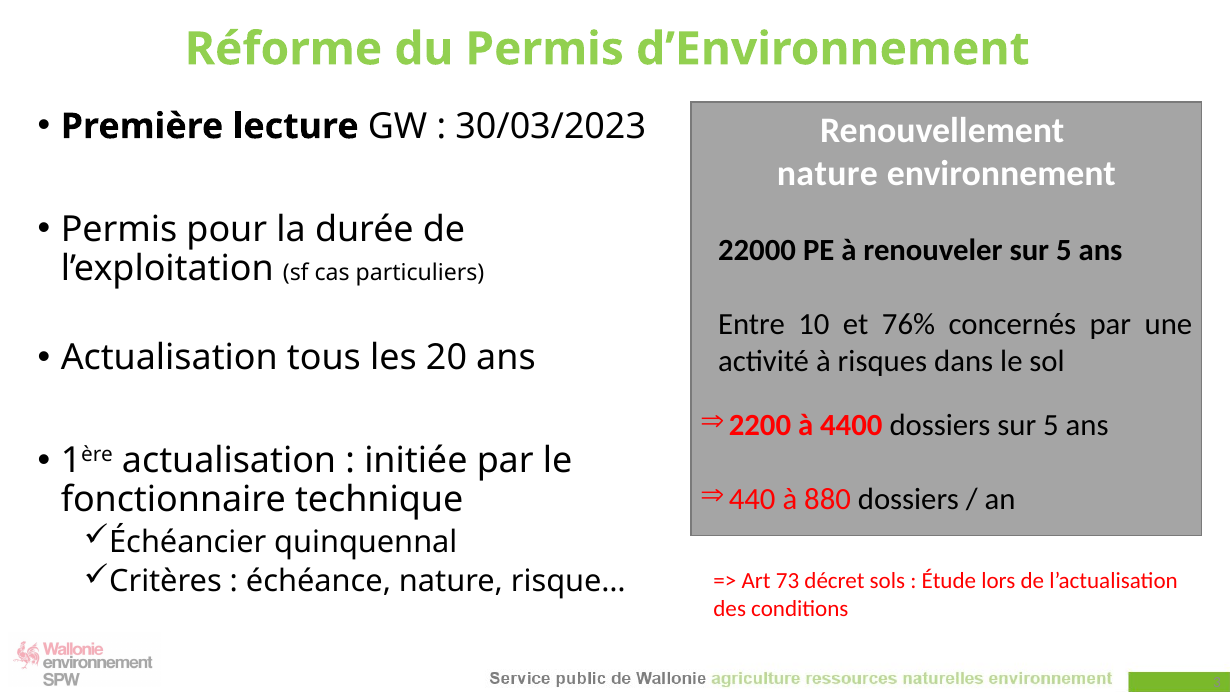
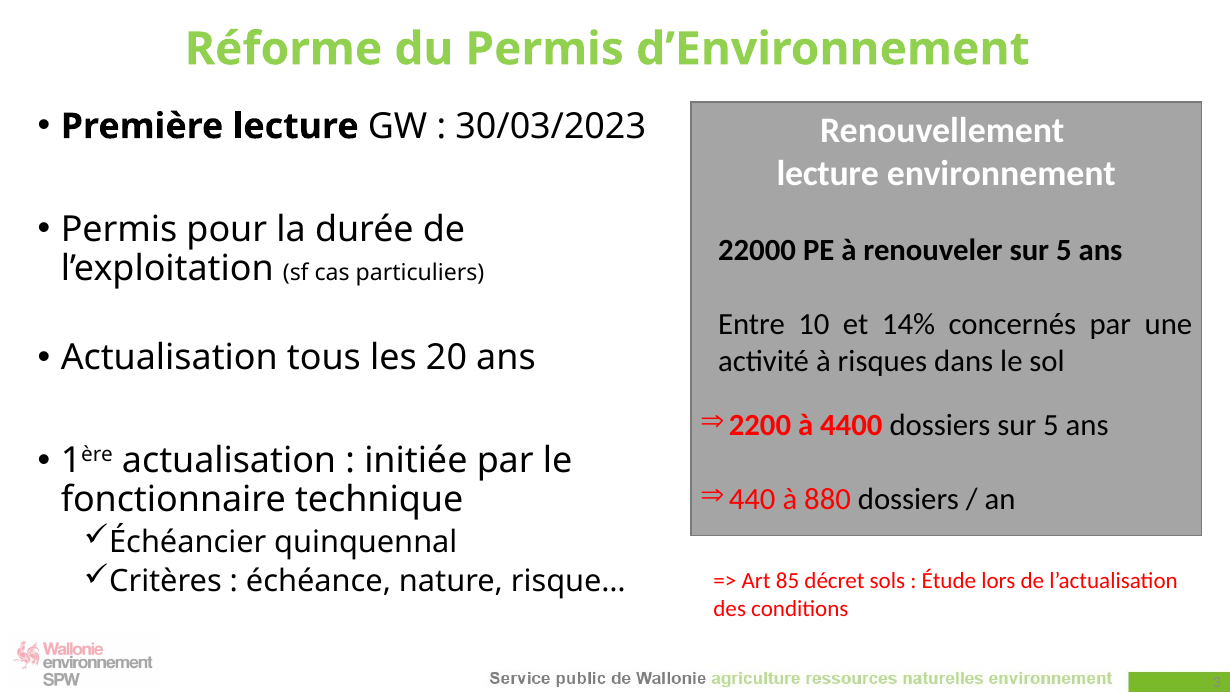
nature: nature -> lecture (828, 174)
76%: 76% -> 14% (908, 324)
73: 73 -> 85 (788, 581)
